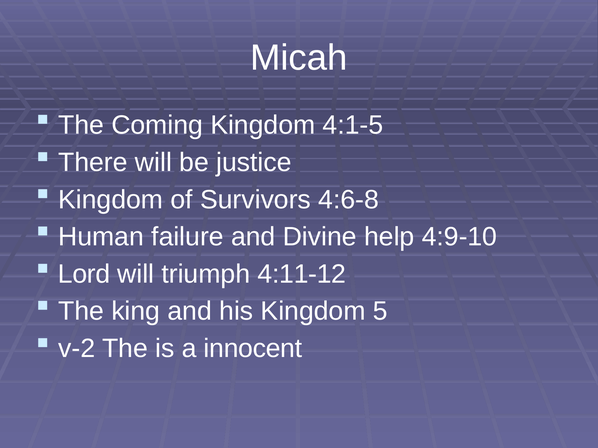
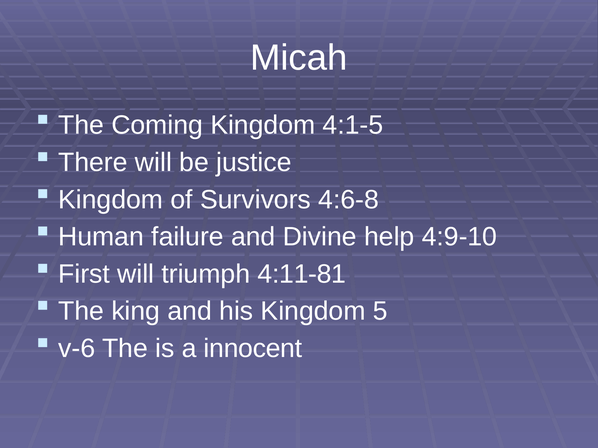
Lord: Lord -> First (84, 274)
4:11-12: 4:11-12 -> 4:11-81 (302, 274)
v-2: v-2 -> v-6 (77, 349)
